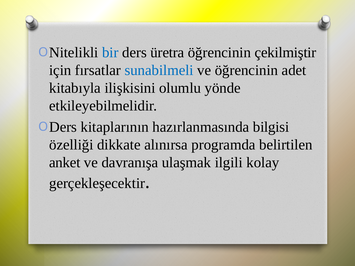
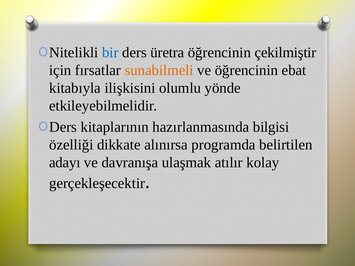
sunabilmeli colour: blue -> orange (159, 70)
adet: adet -> ebat (294, 70)
anket: anket -> adayı (65, 163)
ilgili: ilgili -> atılır (229, 163)
